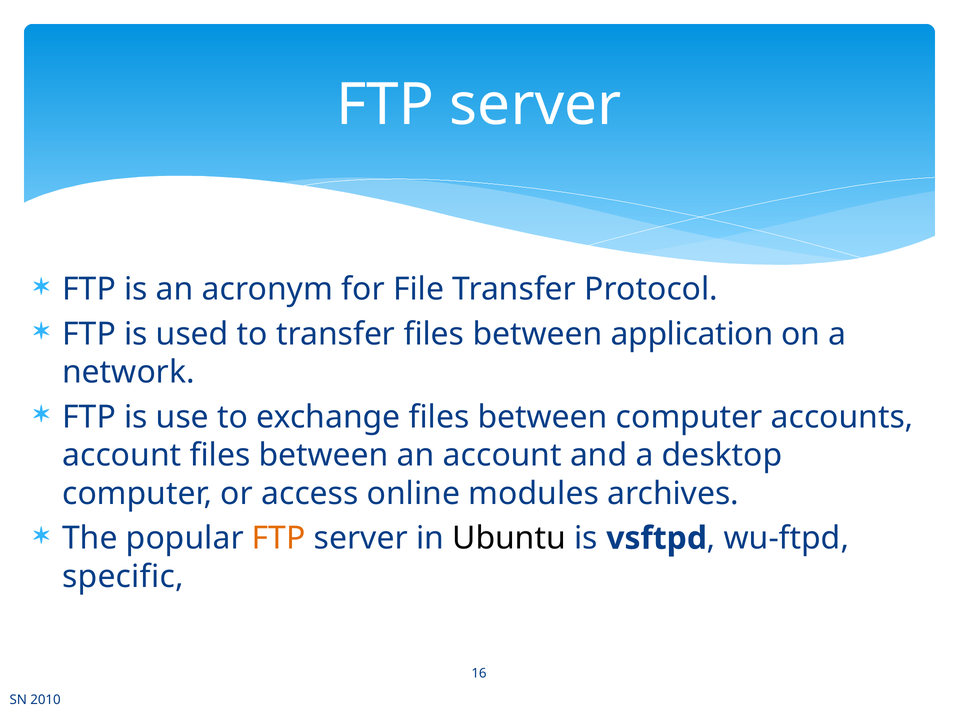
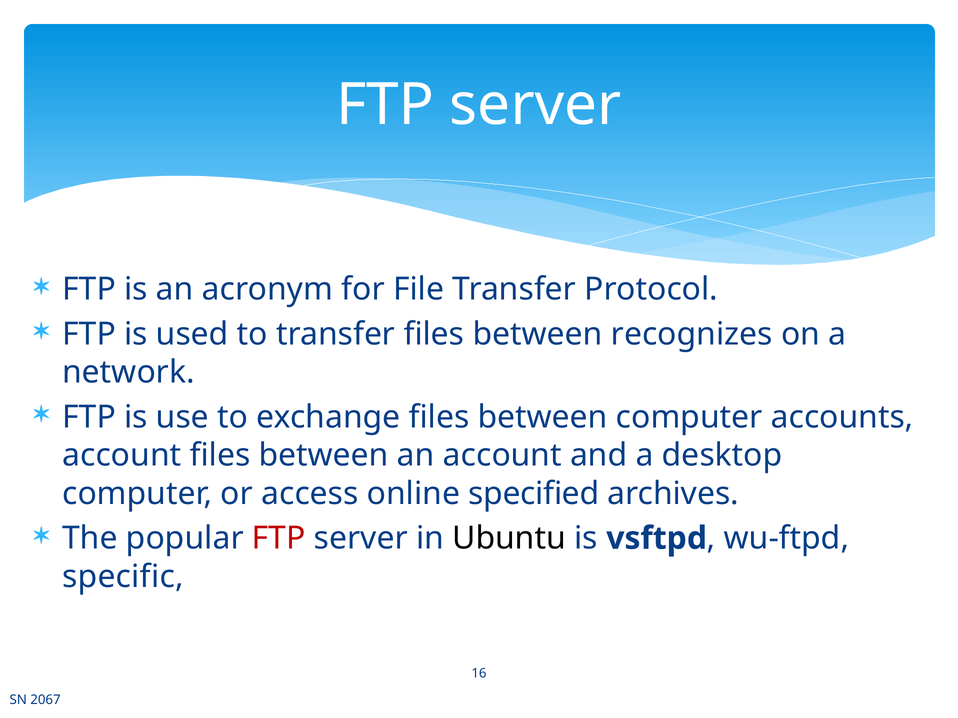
application: application -> recognizes (692, 334)
modules: modules -> specified (534, 494)
FTP colour: orange -> red (279, 539)
2010: 2010 -> 2067 (45, 700)
